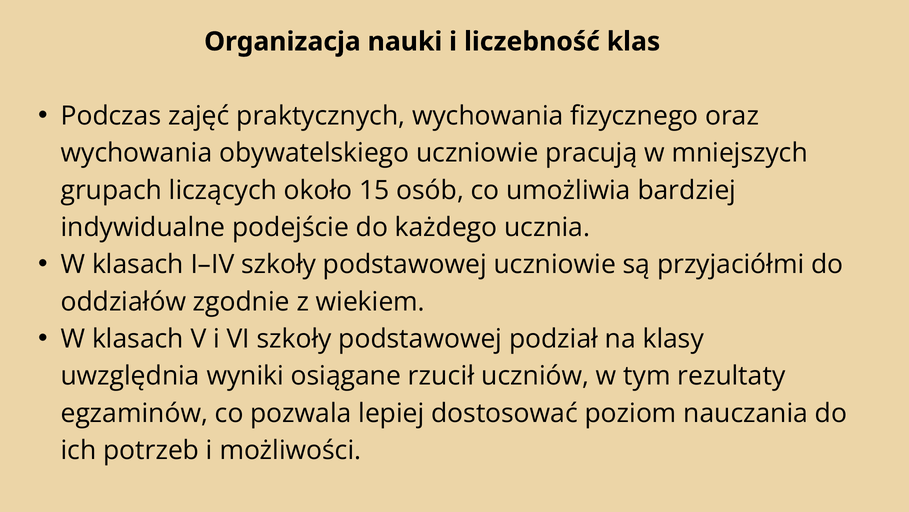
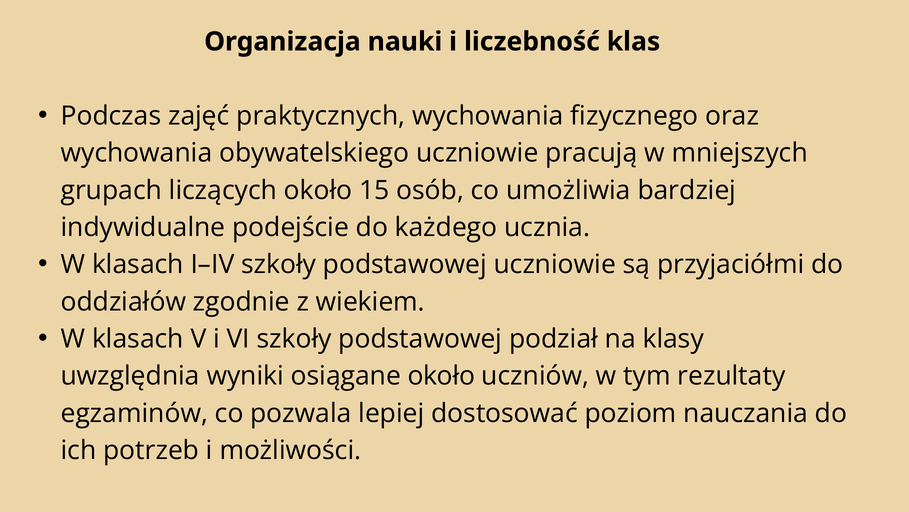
osiągane rzucił: rzucił -> około (441, 376)
